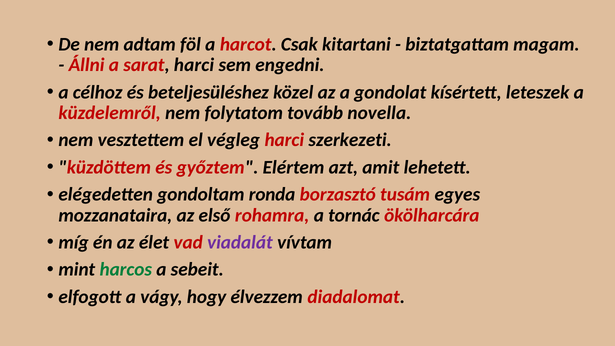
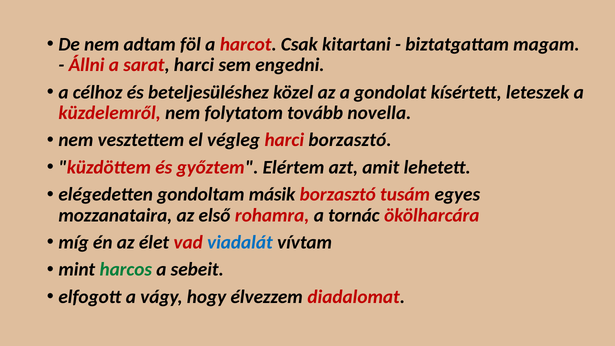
harci szerkezeti: szerkezeti -> borzasztó (350, 140)
ronda: ronda -> másik (272, 194)
viadalát colour: purple -> blue (240, 242)
